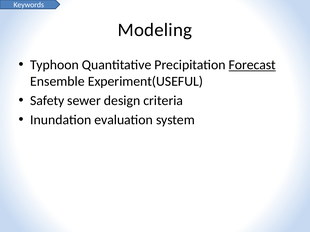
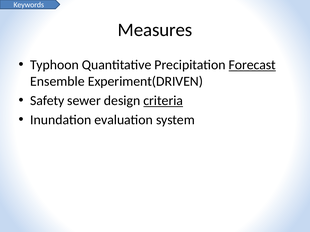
Modeling: Modeling -> Measures (155, 30)
Experiment(USEFUL: Experiment(USEFUL -> Experiment(DRIVEN (145, 82)
criteria underline: none -> present (163, 101)
